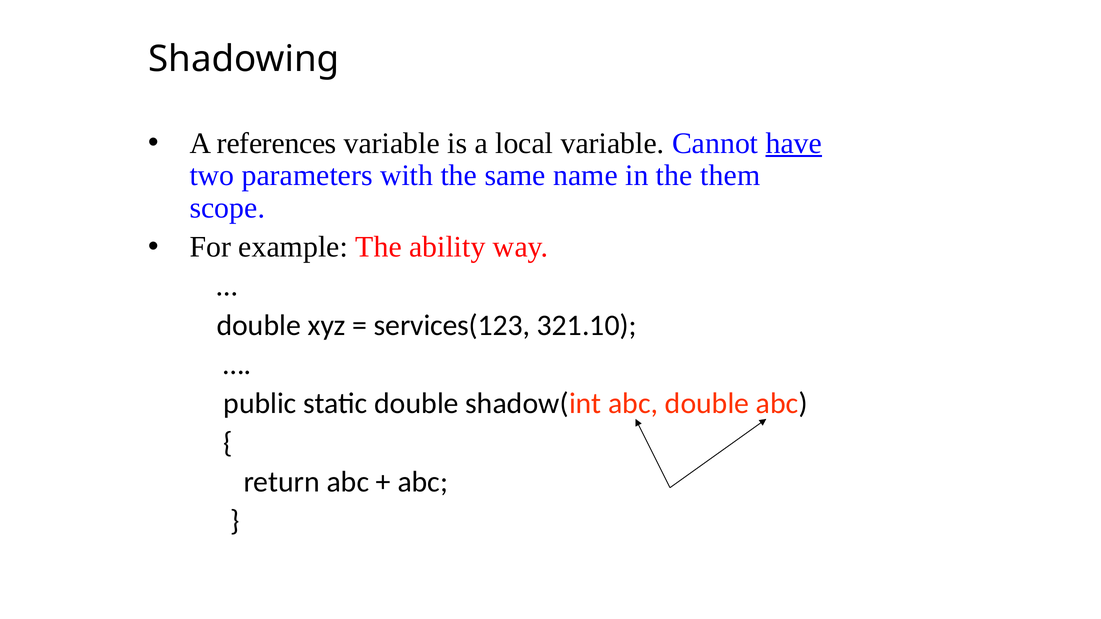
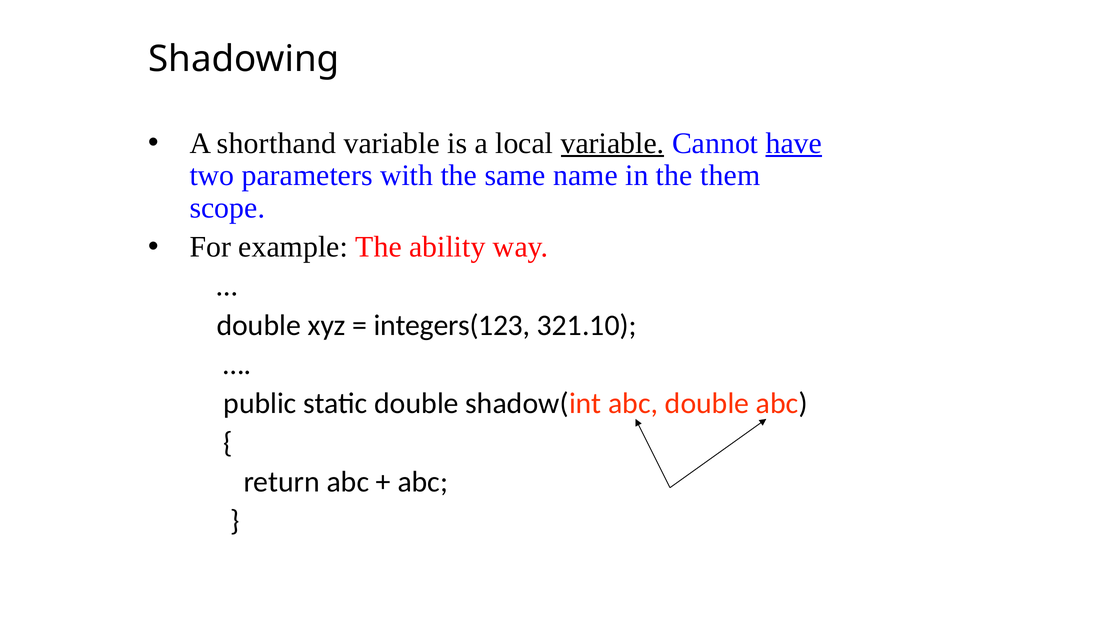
references: references -> shorthand (276, 143)
variable underline: none -> present (612, 143)
services(123: services(123 -> integers(123 (452, 325)
